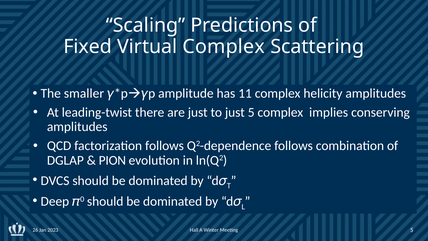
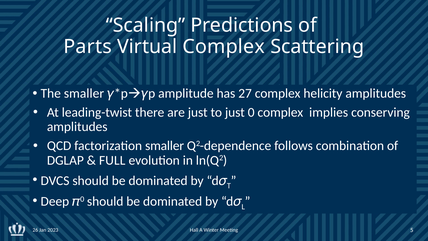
Fixed: Fixed -> Parts (88, 47)
11: 11 -> 27 (245, 93)
just 5: 5 -> 0 (251, 112)
factorization follows: follows -> smaller (165, 146)
PION: PION -> FULL (112, 160)
